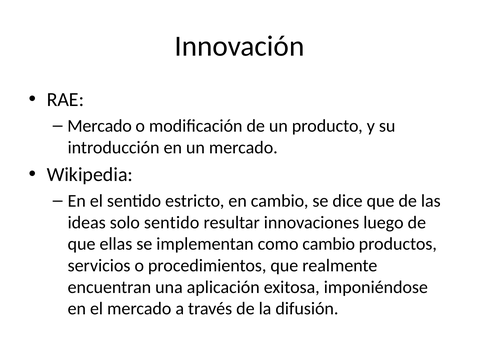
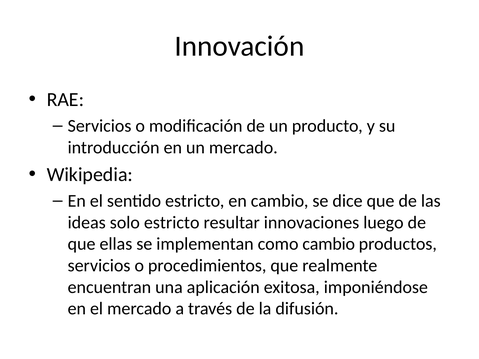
Mercado: Mercado -> Servicios (100, 126)
solo sentido: sentido -> estricto (172, 223)
